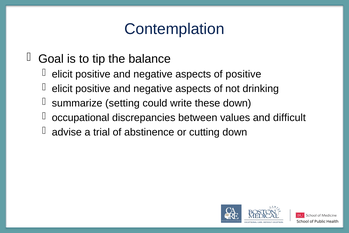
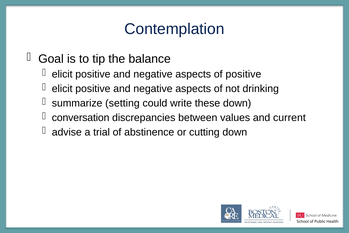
occupational: occupational -> conversation (81, 118)
difficult: difficult -> current (289, 118)
